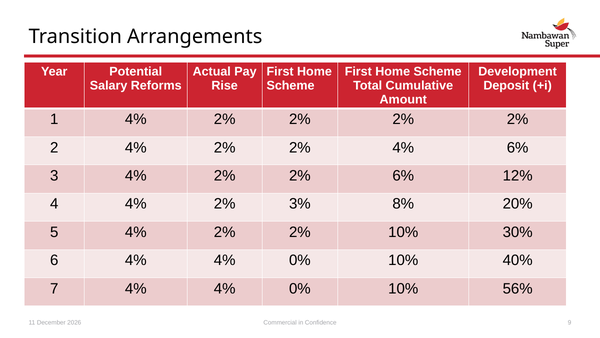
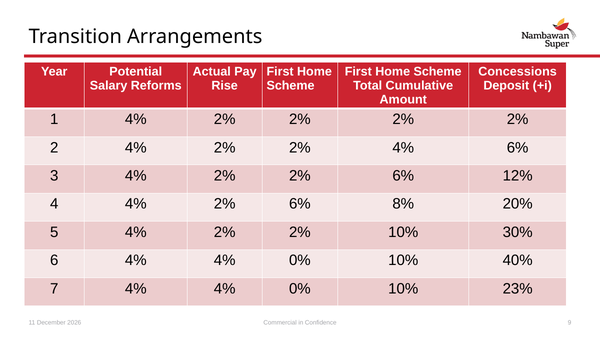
Development: Development -> Concessions (518, 72)
4% 2% 3%: 3% -> 6% (300, 204)
56%: 56% -> 23% (518, 288)
